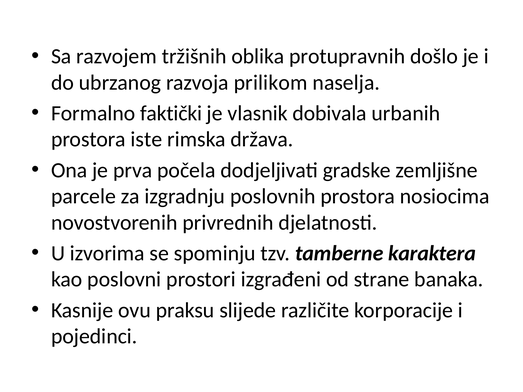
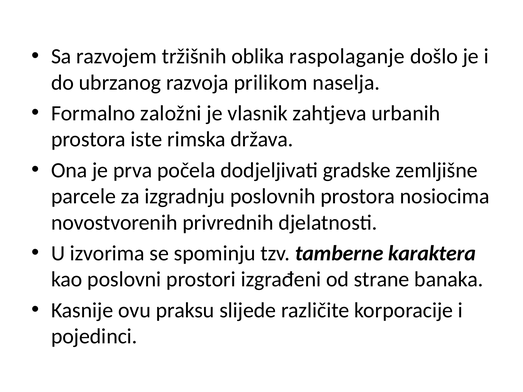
protupravnih: protupravnih -> raspolaganje (347, 56)
faktički: faktički -> založni (171, 113)
dobivala: dobivala -> zahtjeva (330, 113)
